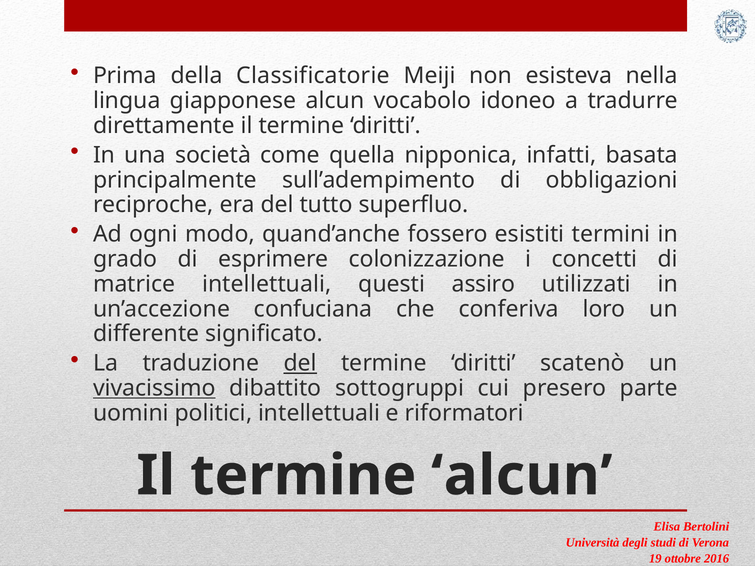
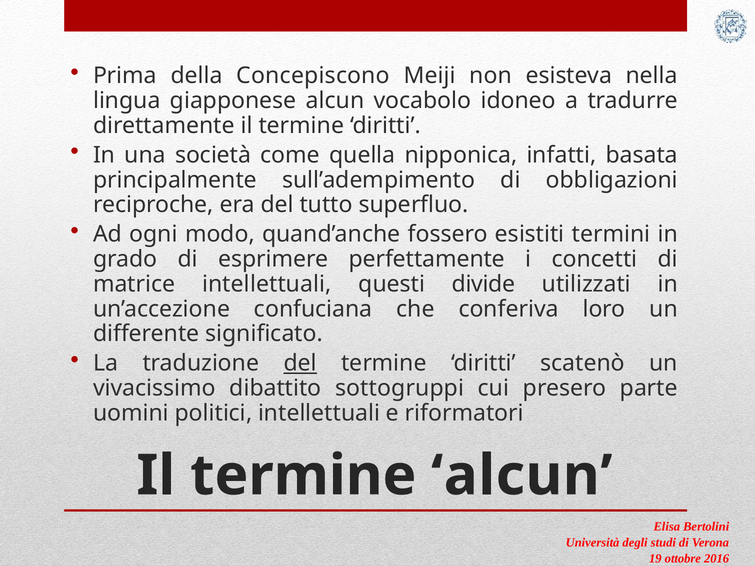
Classificatorie: Classificatorie -> Concepiscono (313, 76)
colonizzazione: colonizzazione -> perfettamente (427, 259)
assiro: assiro -> divide (484, 284)
vivacissimo underline: present -> none (154, 388)
